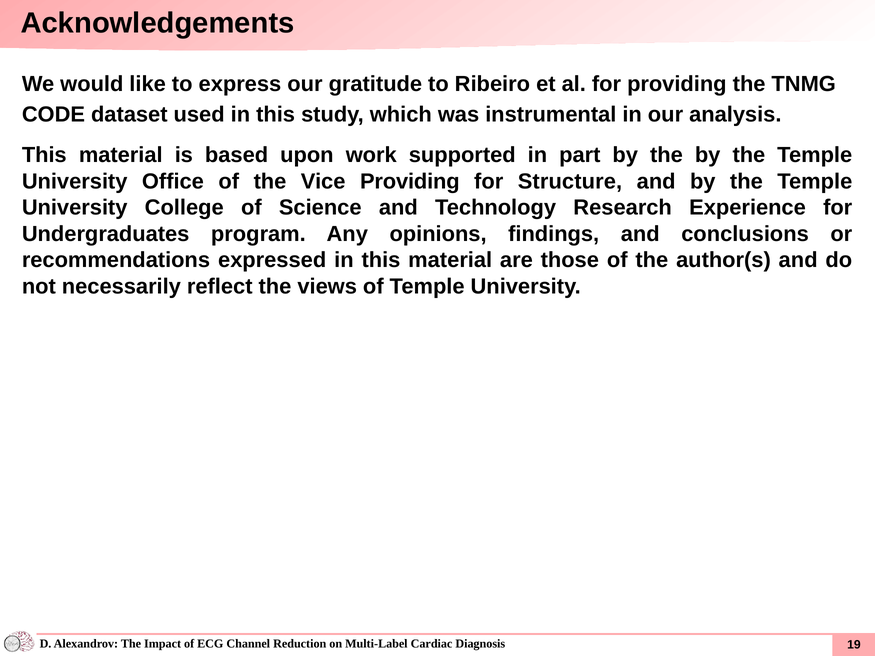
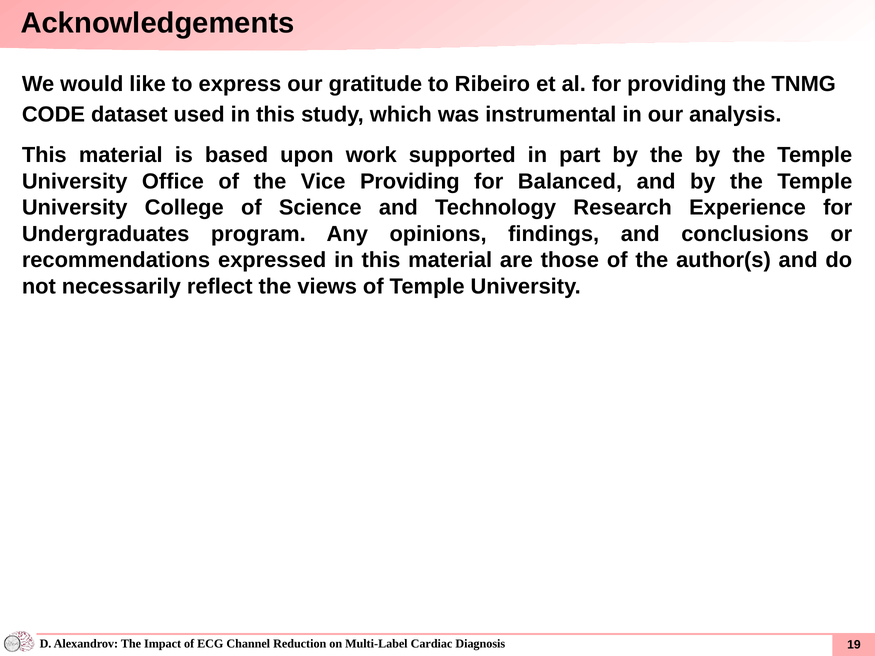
Structure: Structure -> Balanced (570, 181)
